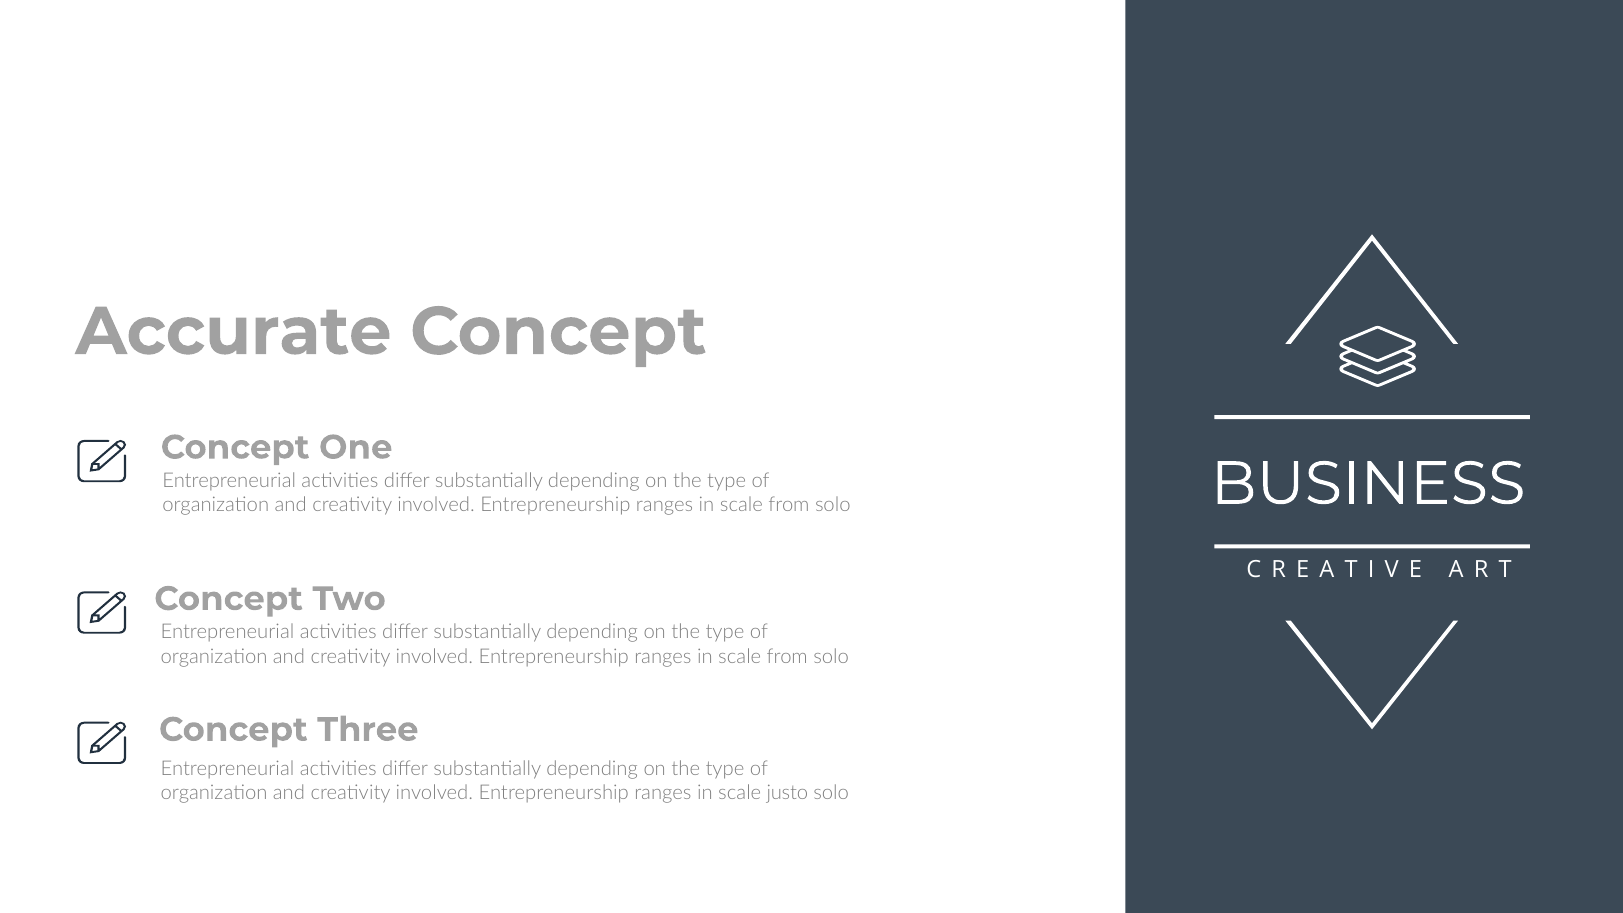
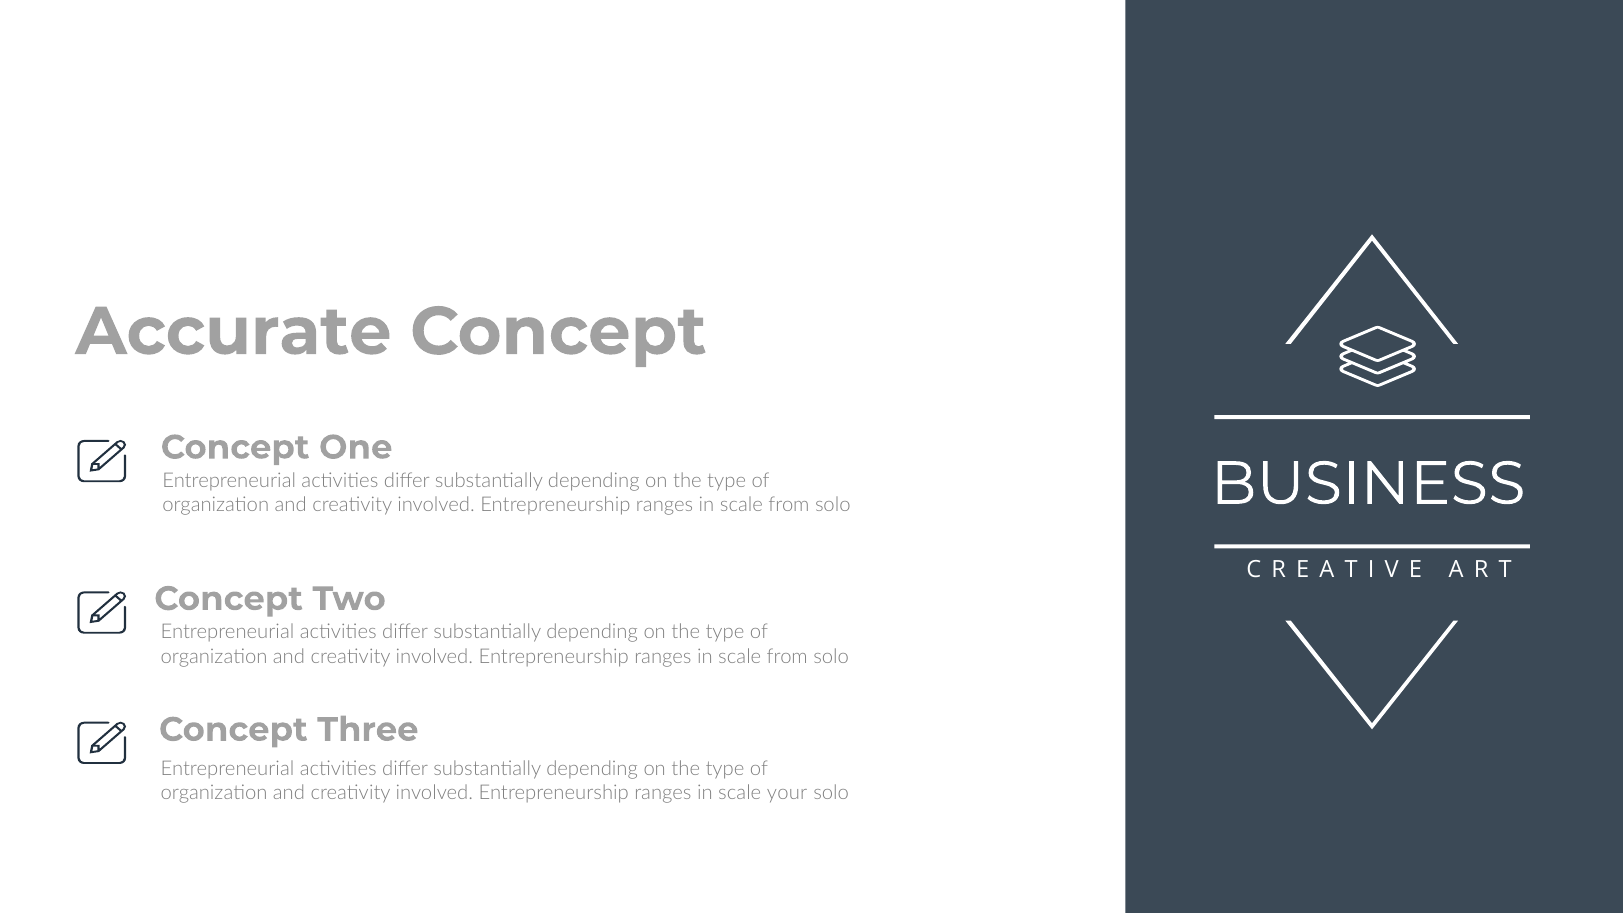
justo: justo -> your (787, 793)
